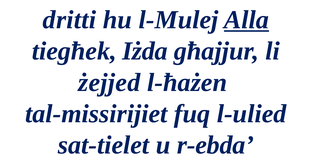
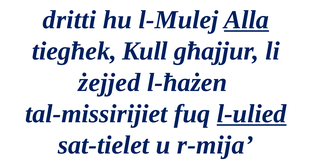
Iżda: Iżda -> Kull (145, 51)
l-ulied underline: none -> present (252, 114)
r-ebda: r-ebda -> r-mija (215, 145)
